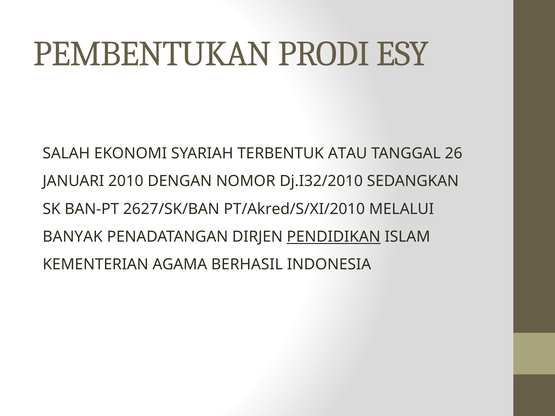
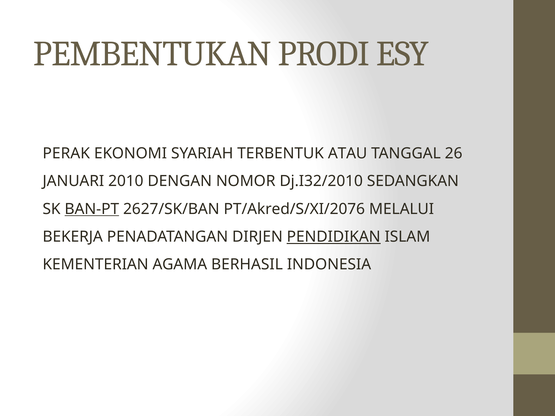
SALAH: SALAH -> PERAK (66, 154)
BAN-PT underline: none -> present (92, 209)
PT/Akred/S/XI/2010: PT/Akred/S/XI/2010 -> PT/Akred/S/XI/2076 (294, 209)
BANYAK: BANYAK -> BEKERJA (73, 237)
